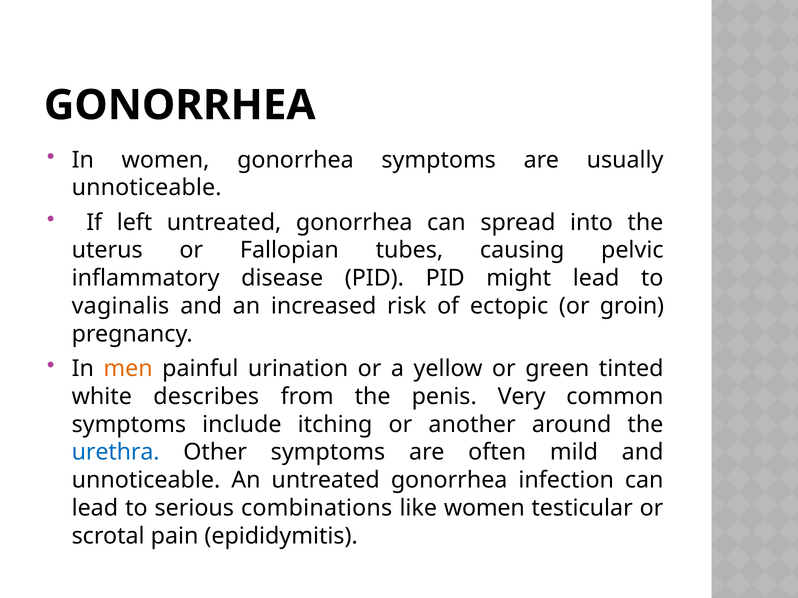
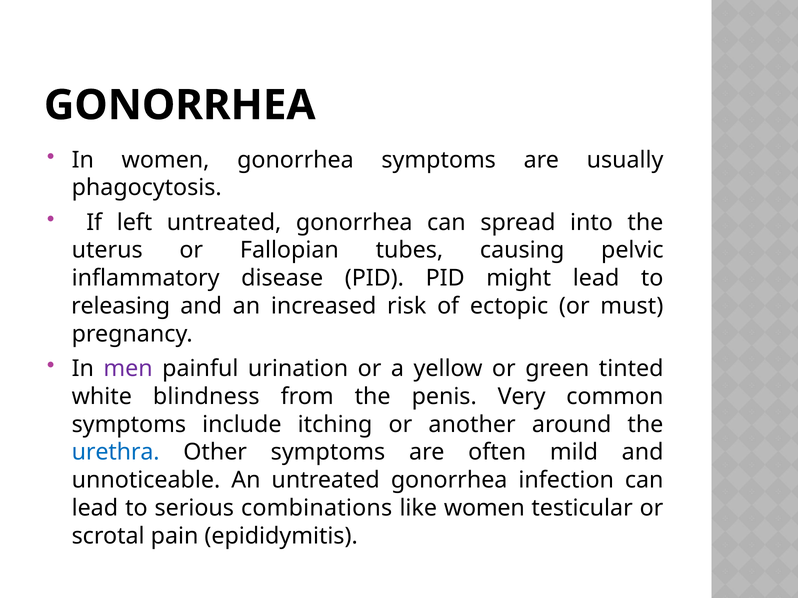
unnoticeable: unnoticeable -> phagocytosis (147, 188)
vaginalis: vaginalis -> releasing (121, 306)
groin: groin -> must (632, 306)
men colour: orange -> purple (128, 369)
describes: describes -> blindness (206, 397)
